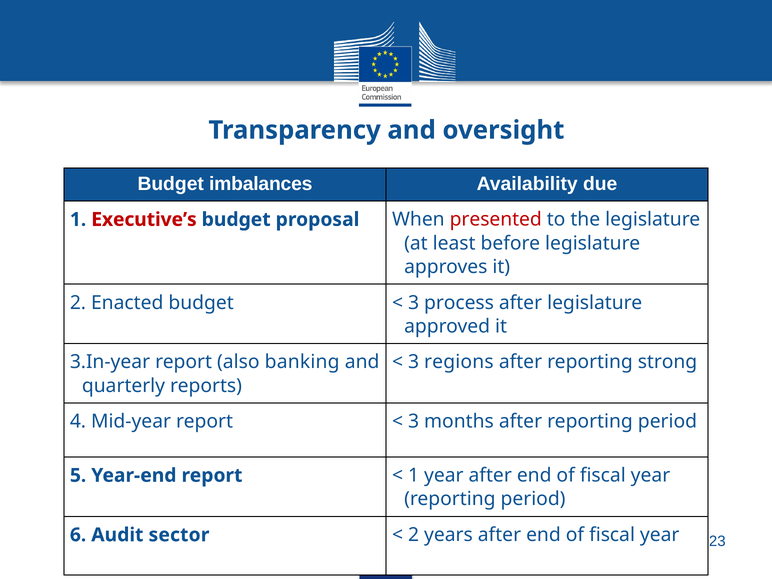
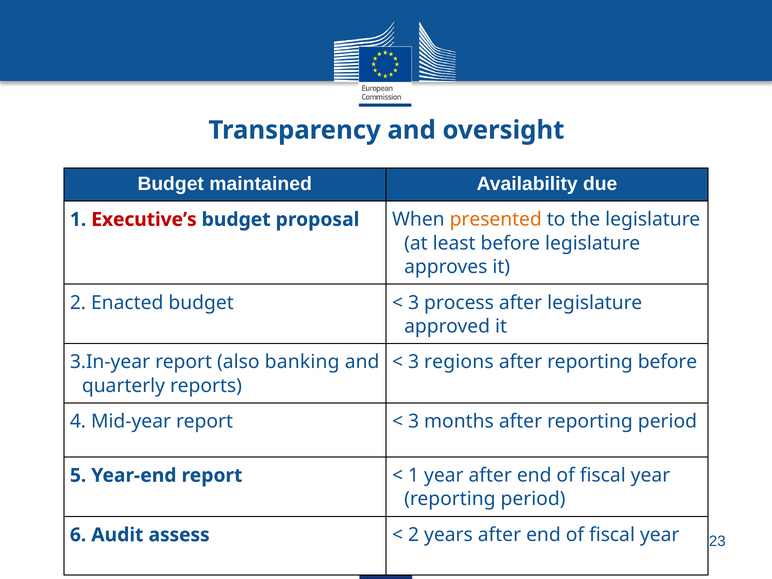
imbalances: imbalances -> maintained (261, 184)
presented colour: red -> orange (496, 220)
reporting strong: strong -> before (667, 362)
sector: sector -> assess (179, 535)
